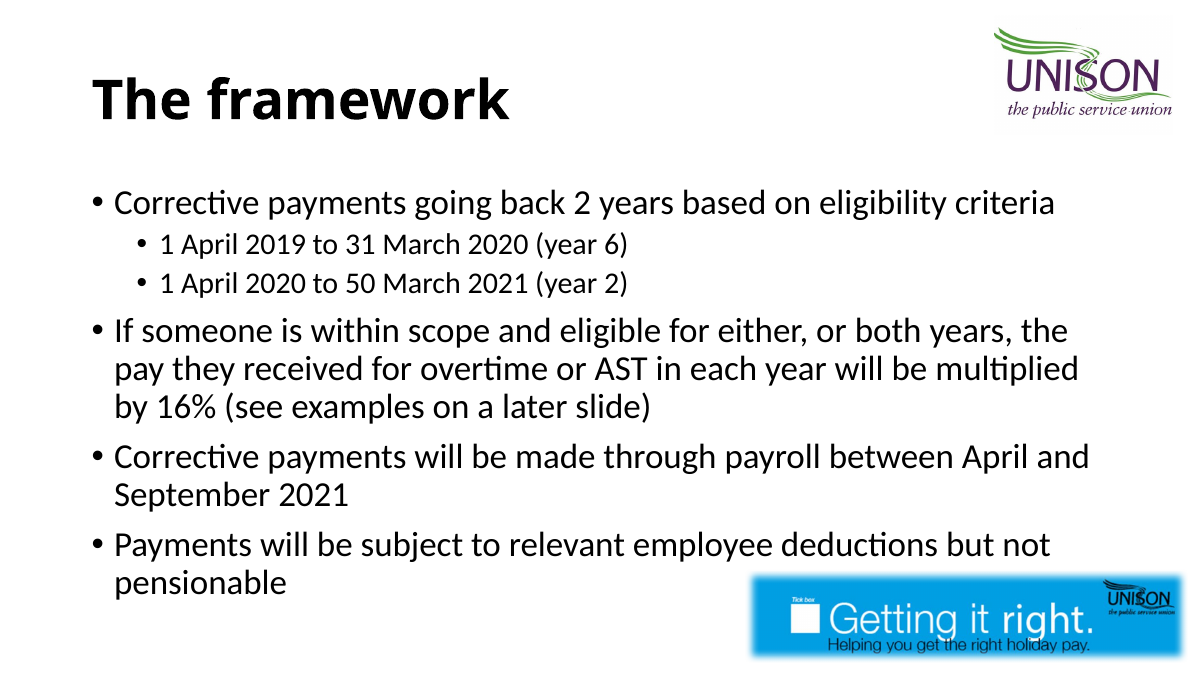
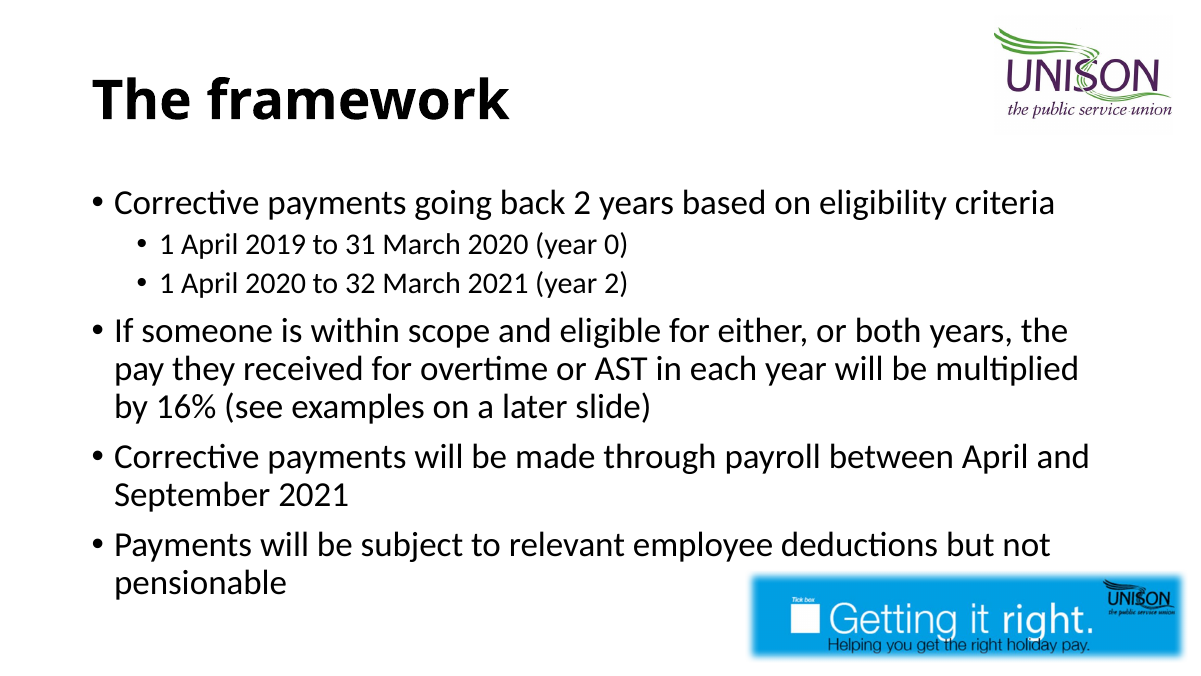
6: 6 -> 0 (616, 244)
50: 50 -> 32 (360, 283)
